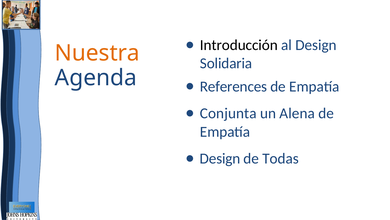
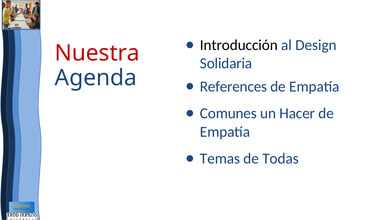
Nuestra colour: orange -> red (97, 53)
Conjunta: Conjunta -> Comunes (228, 113)
Alena: Alena -> Hacer (297, 113)
Design: Design -> Temas (220, 158)
